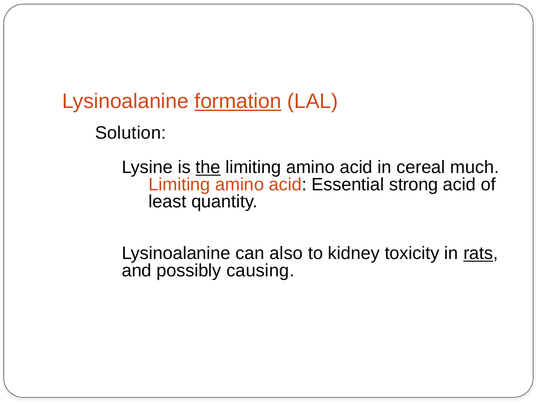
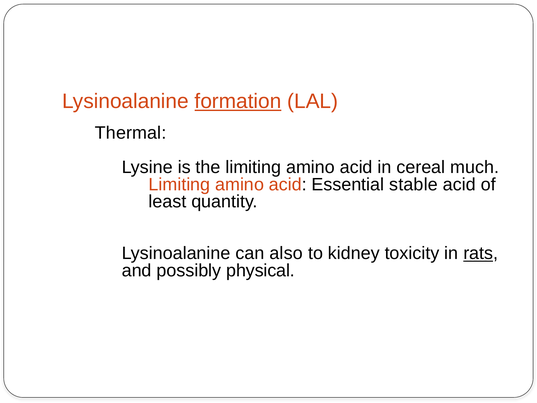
Solution: Solution -> Thermal (131, 133)
the underline: present -> none (208, 167)
strong: strong -> stable (414, 184)
causing: causing -> physical (261, 270)
